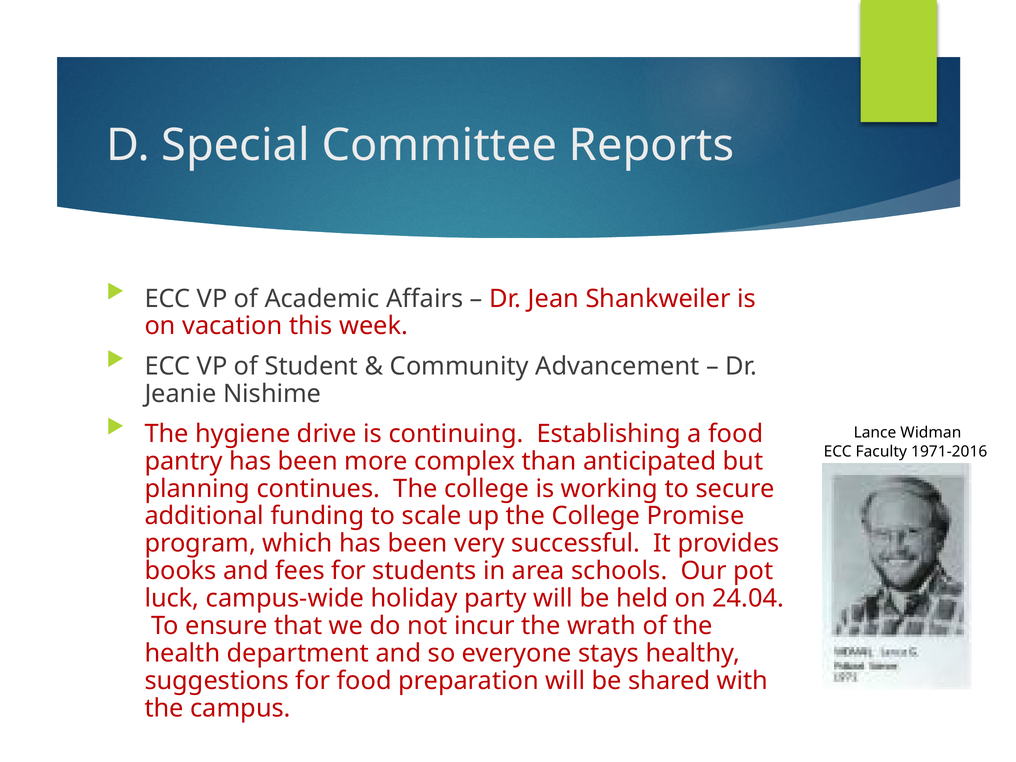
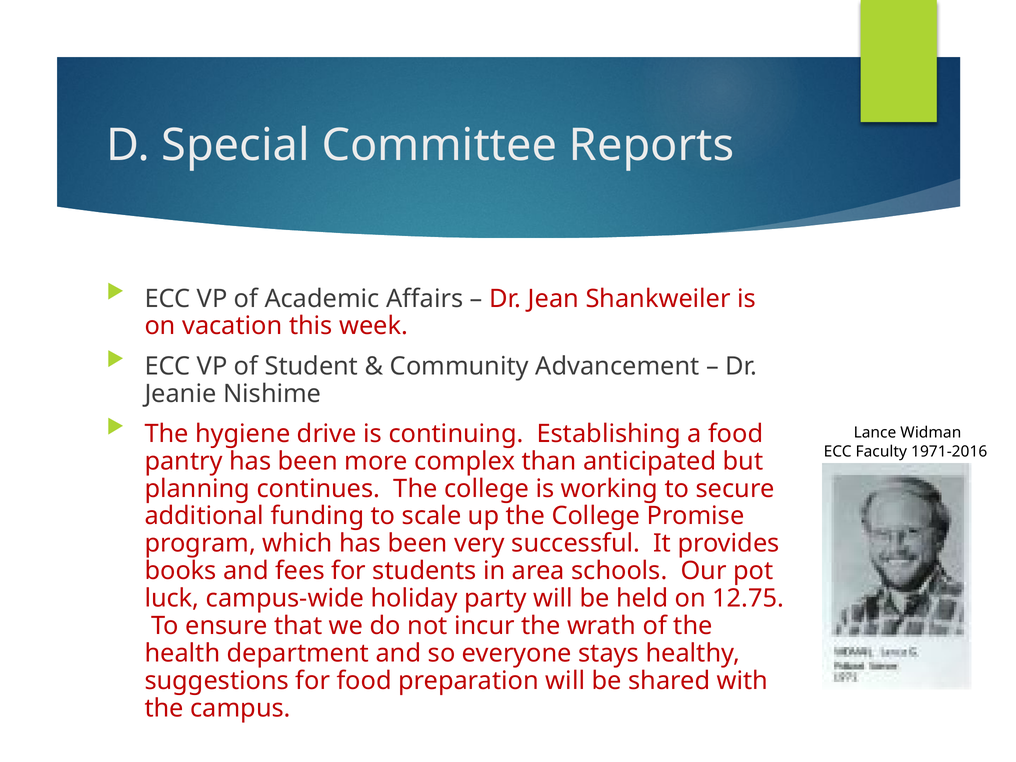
24.04: 24.04 -> 12.75 (748, 598)
